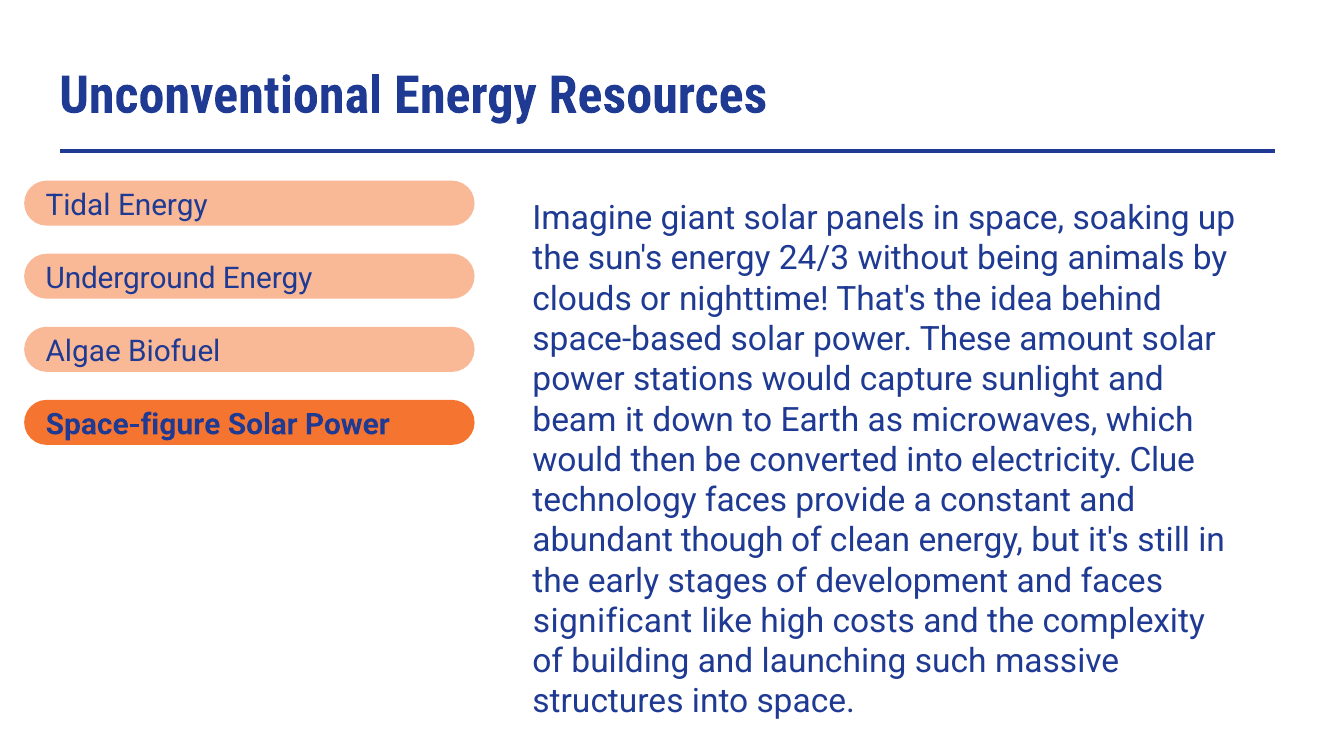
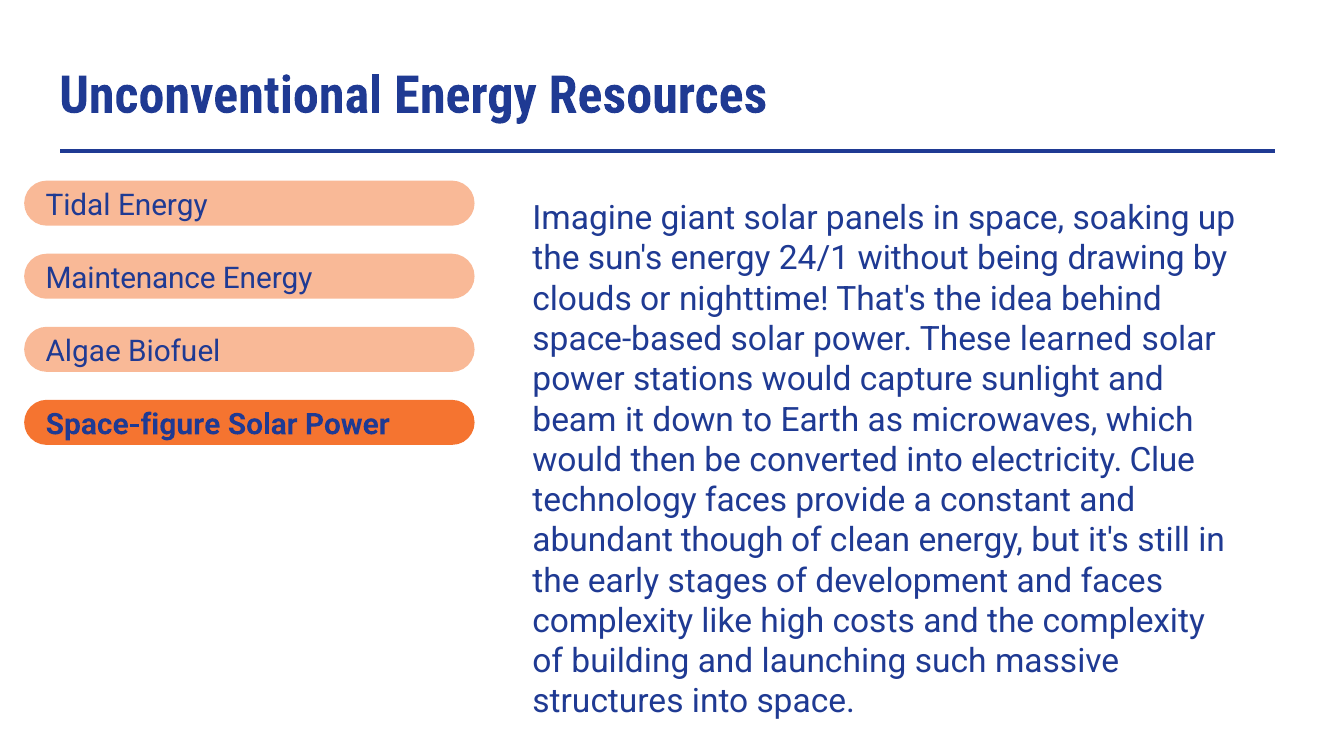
24/3: 24/3 -> 24/1 (814, 259)
animals: animals -> drawing (1126, 259)
Underground: Underground -> Maintenance (131, 278)
amount: amount -> learned (1076, 339)
significant: significant -> complexity (613, 621)
